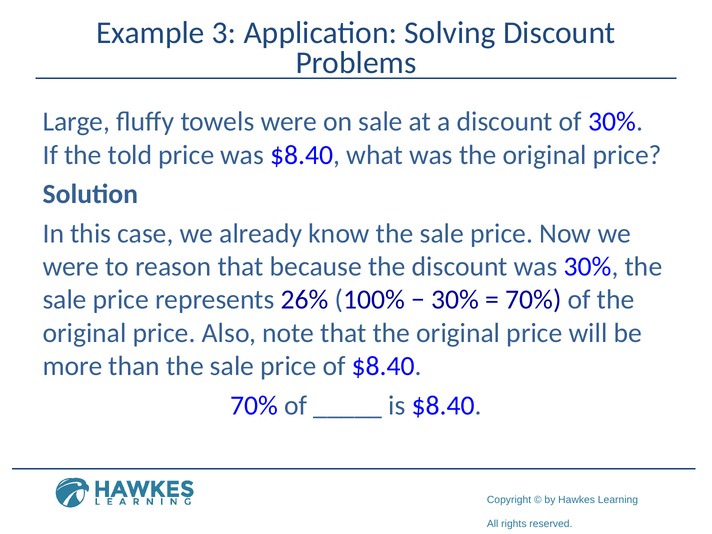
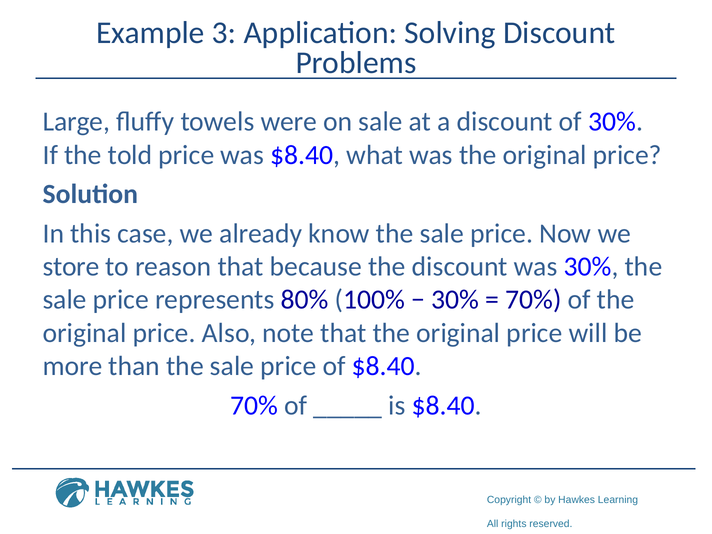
were: were -> store (71, 267)
26%: 26% -> 80% (305, 300)
